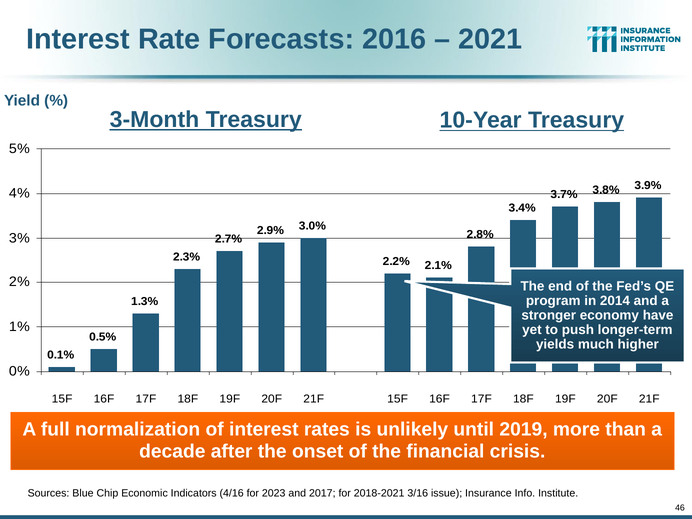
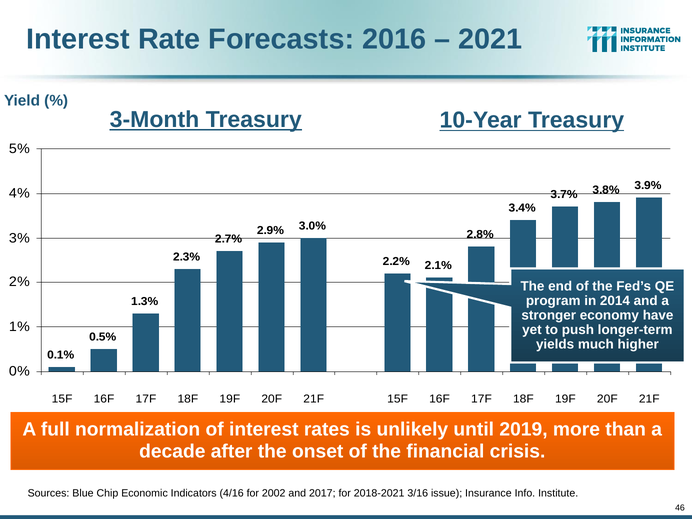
2023: 2023 -> 2002 (274, 493)
